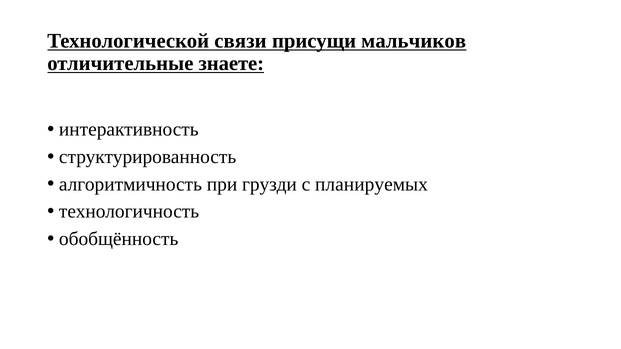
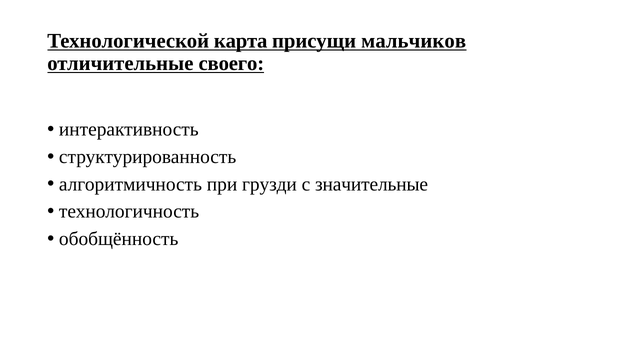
связи: связи -> карта (241, 41)
знаете: знаете -> своего (231, 63)
планируемых: планируемых -> значительные (372, 184)
